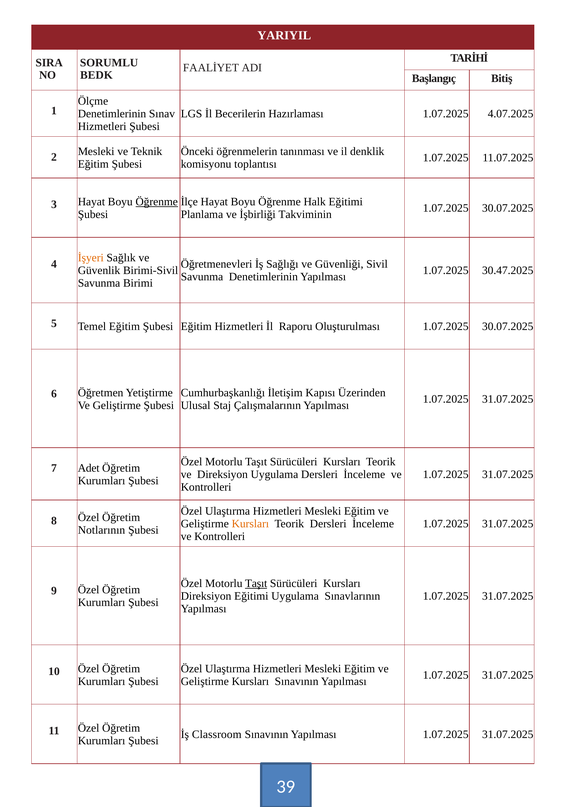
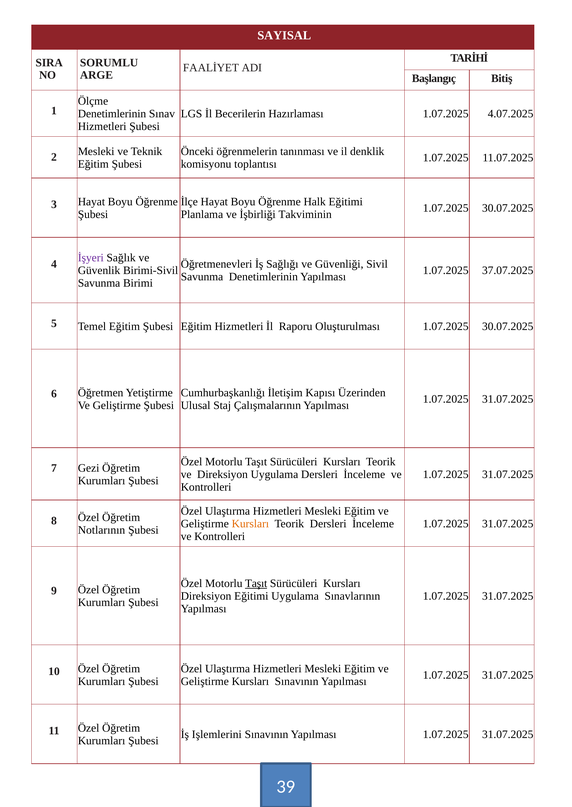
YARIYIL: YARIYIL -> SAYISAL (284, 35)
BEDK: BEDK -> ARGE (96, 75)
Öğrenme underline: present -> none (157, 202)
İşyeri colour: orange -> purple (91, 258)
30.47.2025: 30.47.2025 -> 37.07.2025 (508, 271)
Adet: Adet -> Gezi (89, 468)
Classroom: Classroom -> Işlemlerini (217, 734)
